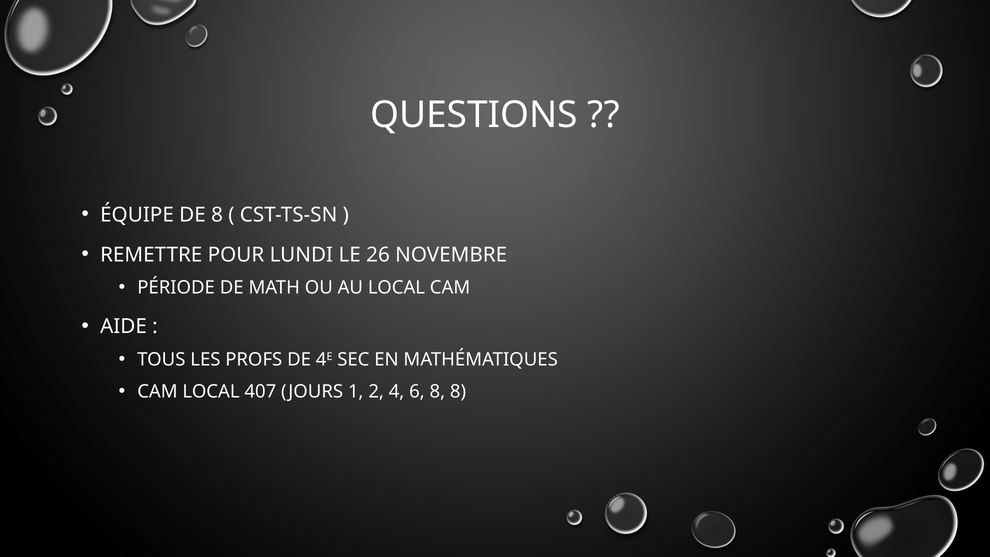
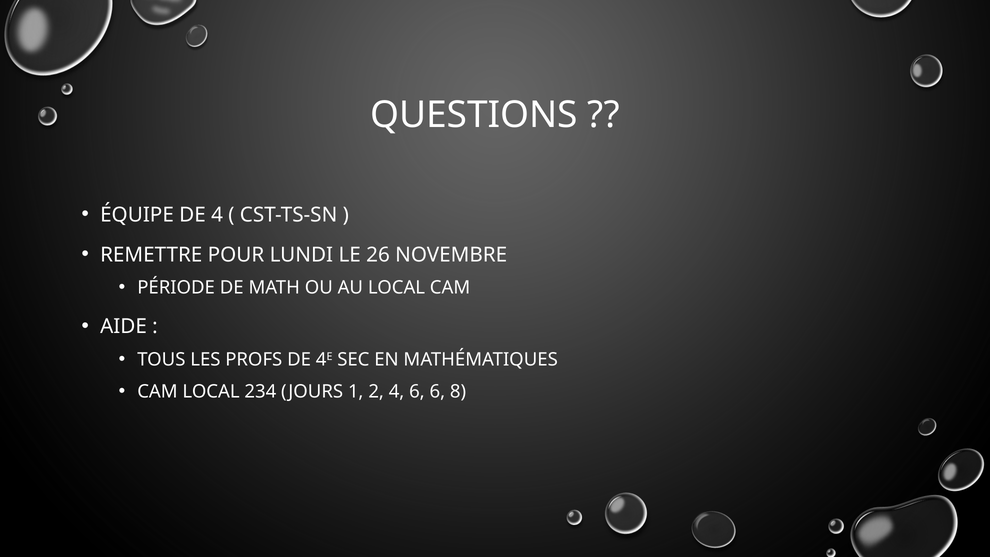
DE 8: 8 -> 4 (217, 215)
407: 407 -> 234 (260, 391)
6 8: 8 -> 6 (437, 391)
